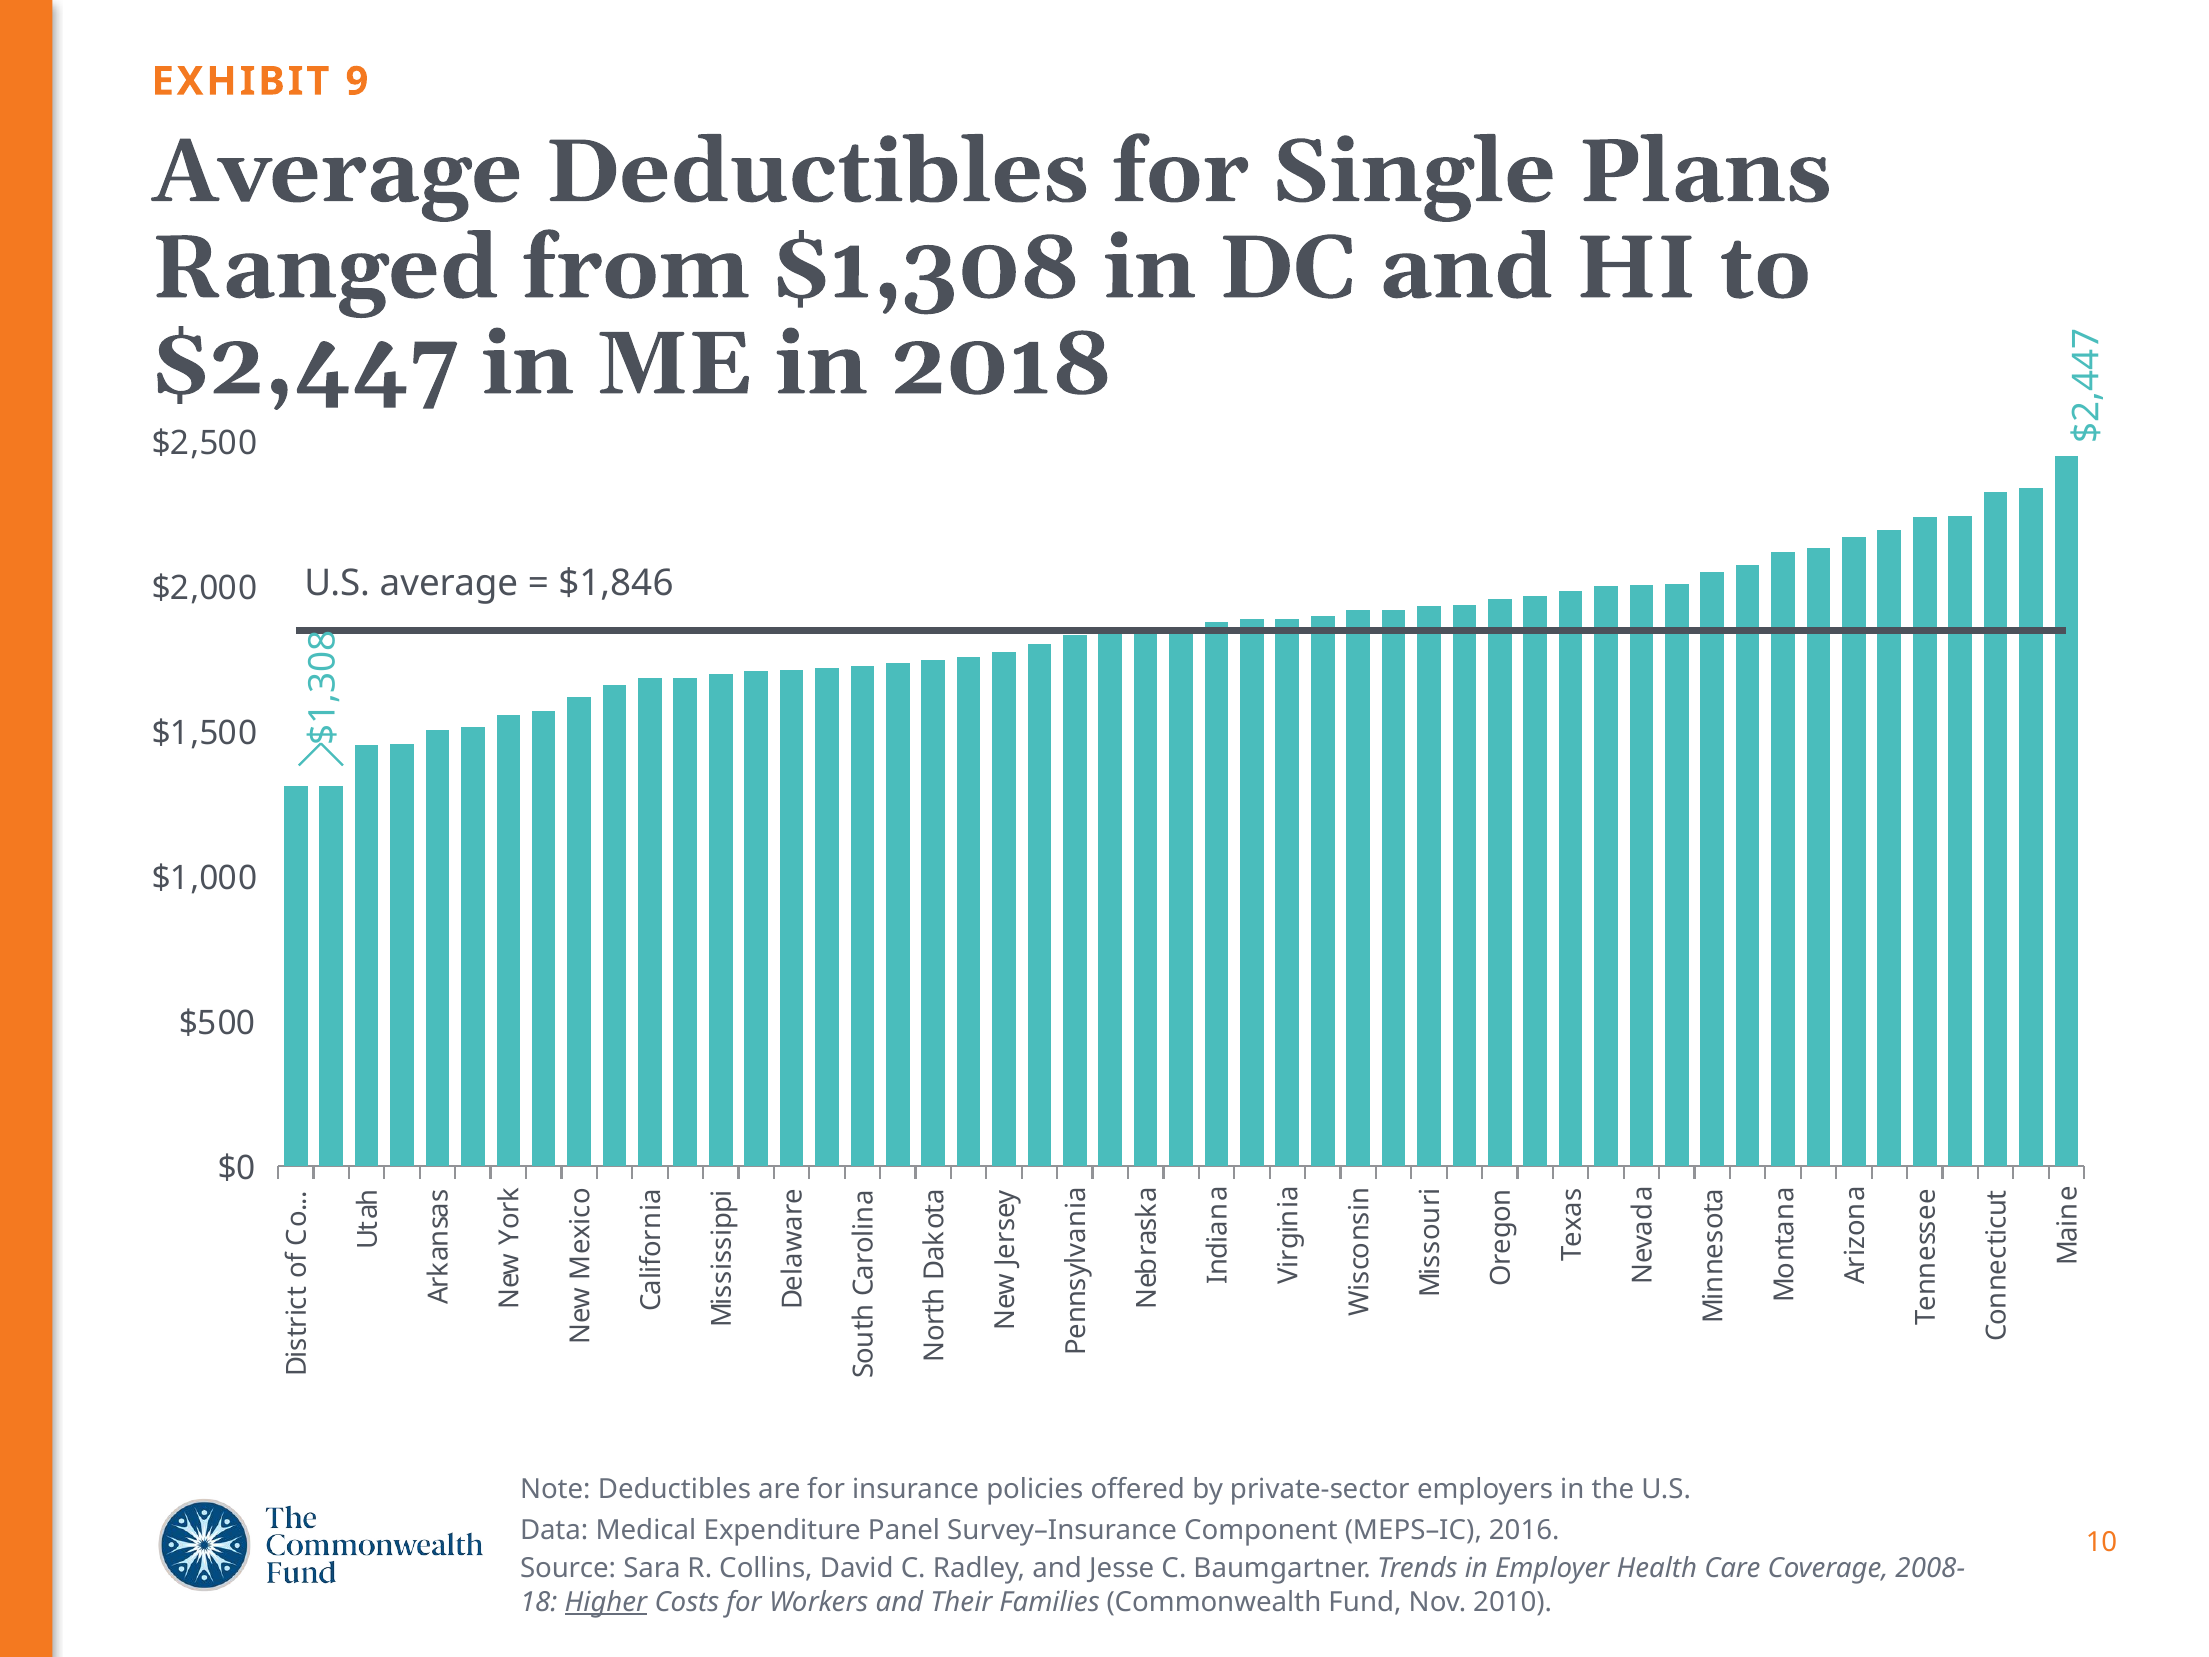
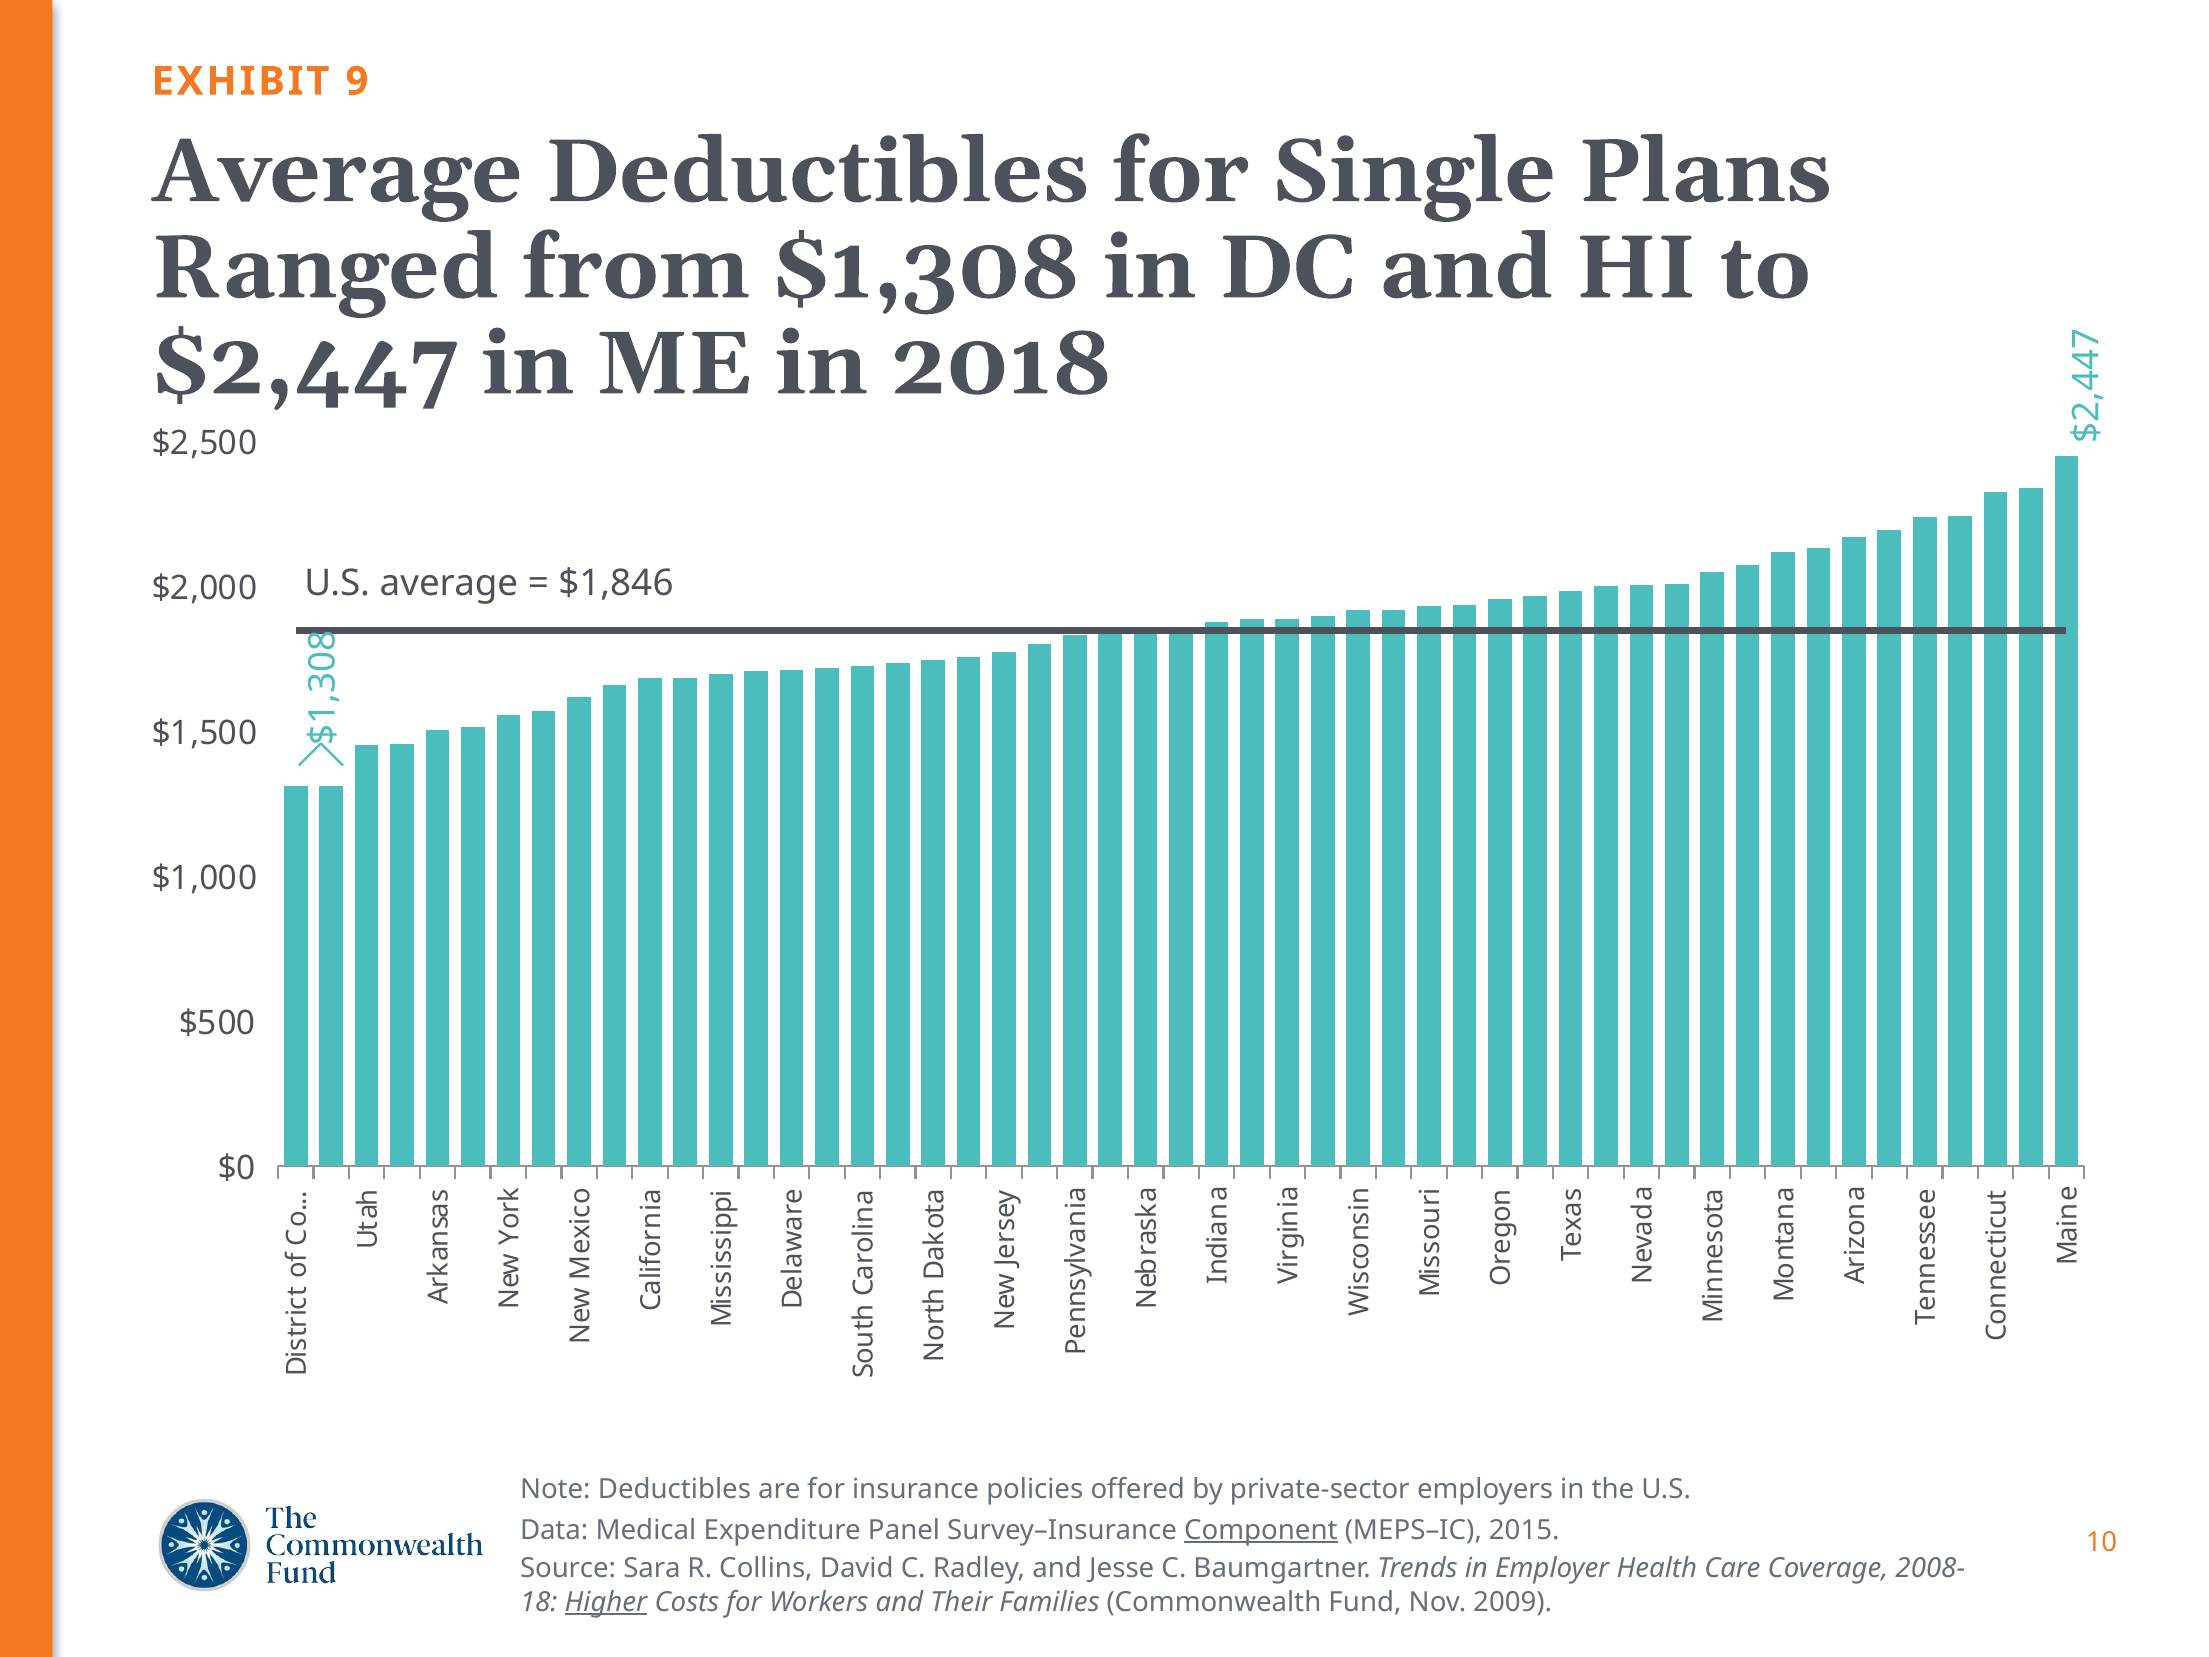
Component underline: none -> present (1261, 1530)
2016: 2016 -> 2015 (1524, 1530)
2010: 2010 -> 2009 (1513, 1602)
